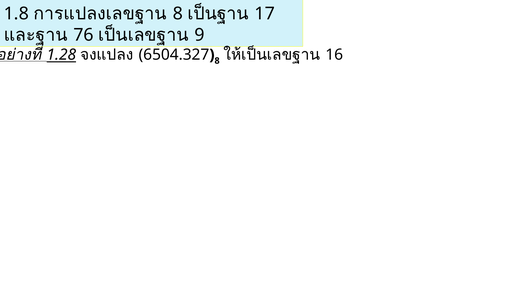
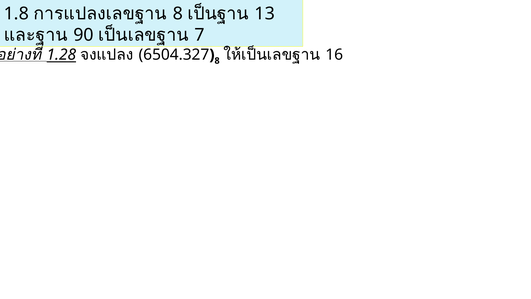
17: 17 -> 13 (265, 14)
76: 76 -> 90 (84, 35)
9: 9 -> 7 (200, 35)
